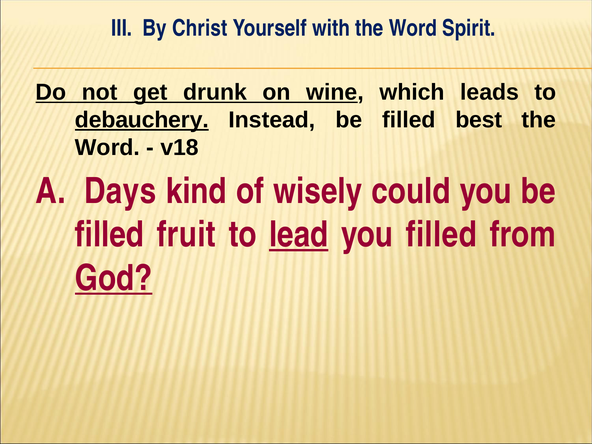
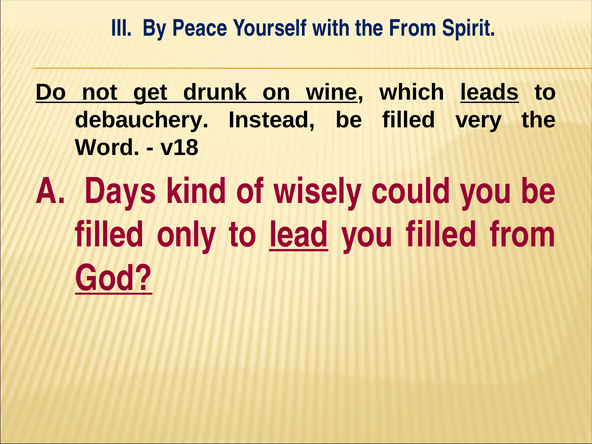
Christ: Christ -> Peace (200, 28)
with the Word: Word -> From (413, 28)
leads underline: none -> present (490, 92)
debauchery underline: present -> none (142, 120)
best: best -> very (479, 120)
fruit: fruit -> only (187, 235)
